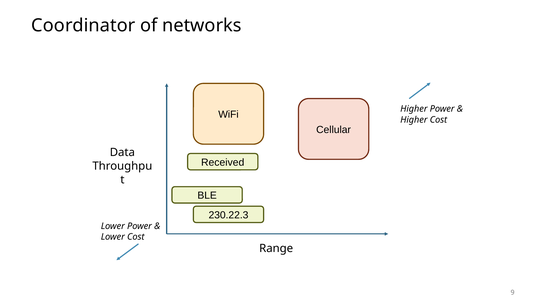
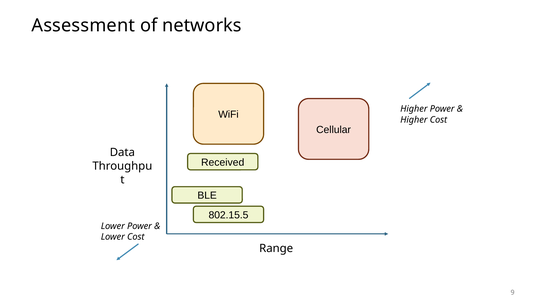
Coordinator: Coordinator -> Assessment (83, 25)
230.22.3: 230.22.3 -> 802.15.5 (228, 215)
